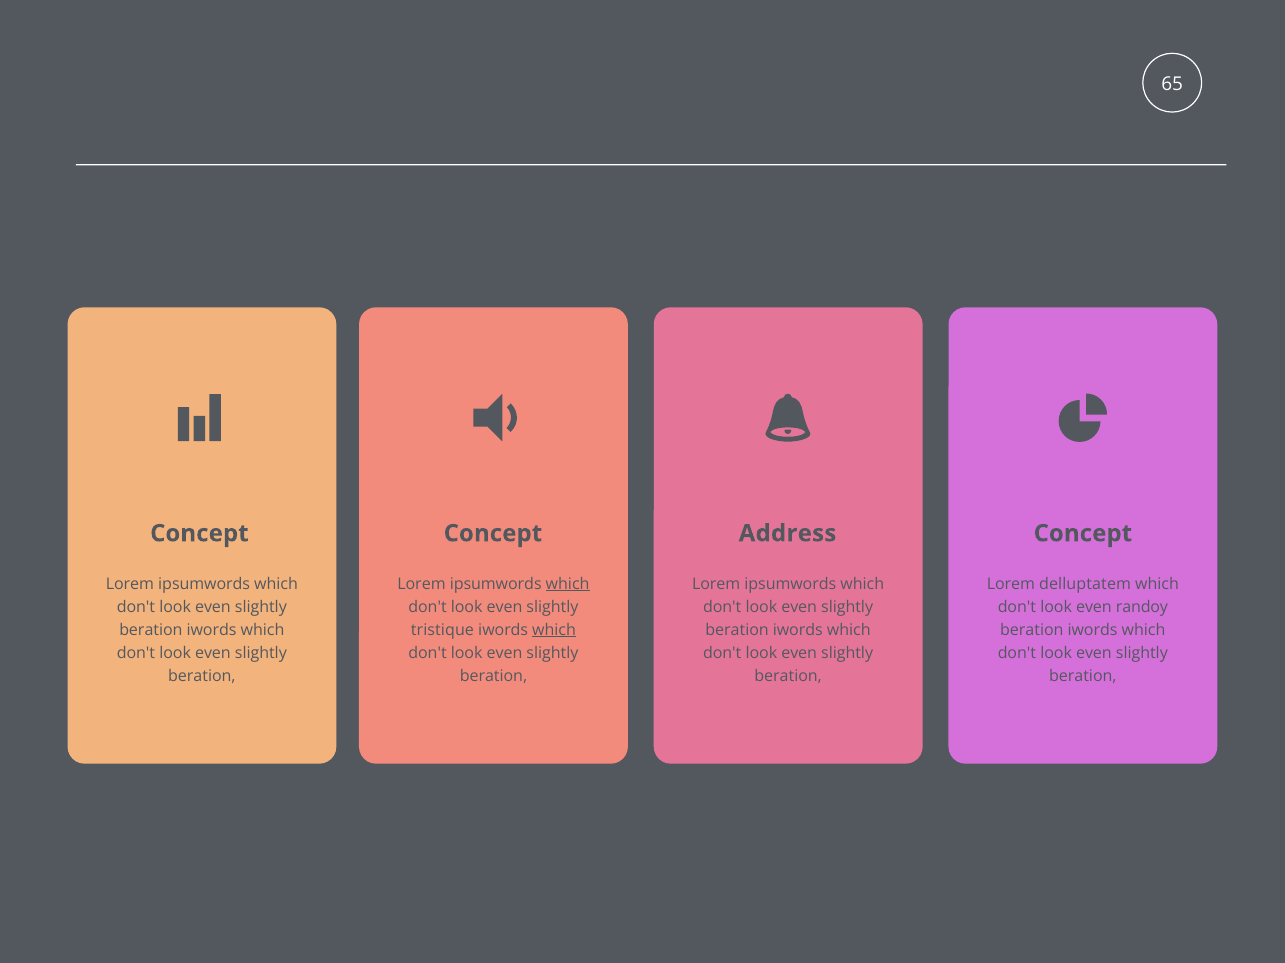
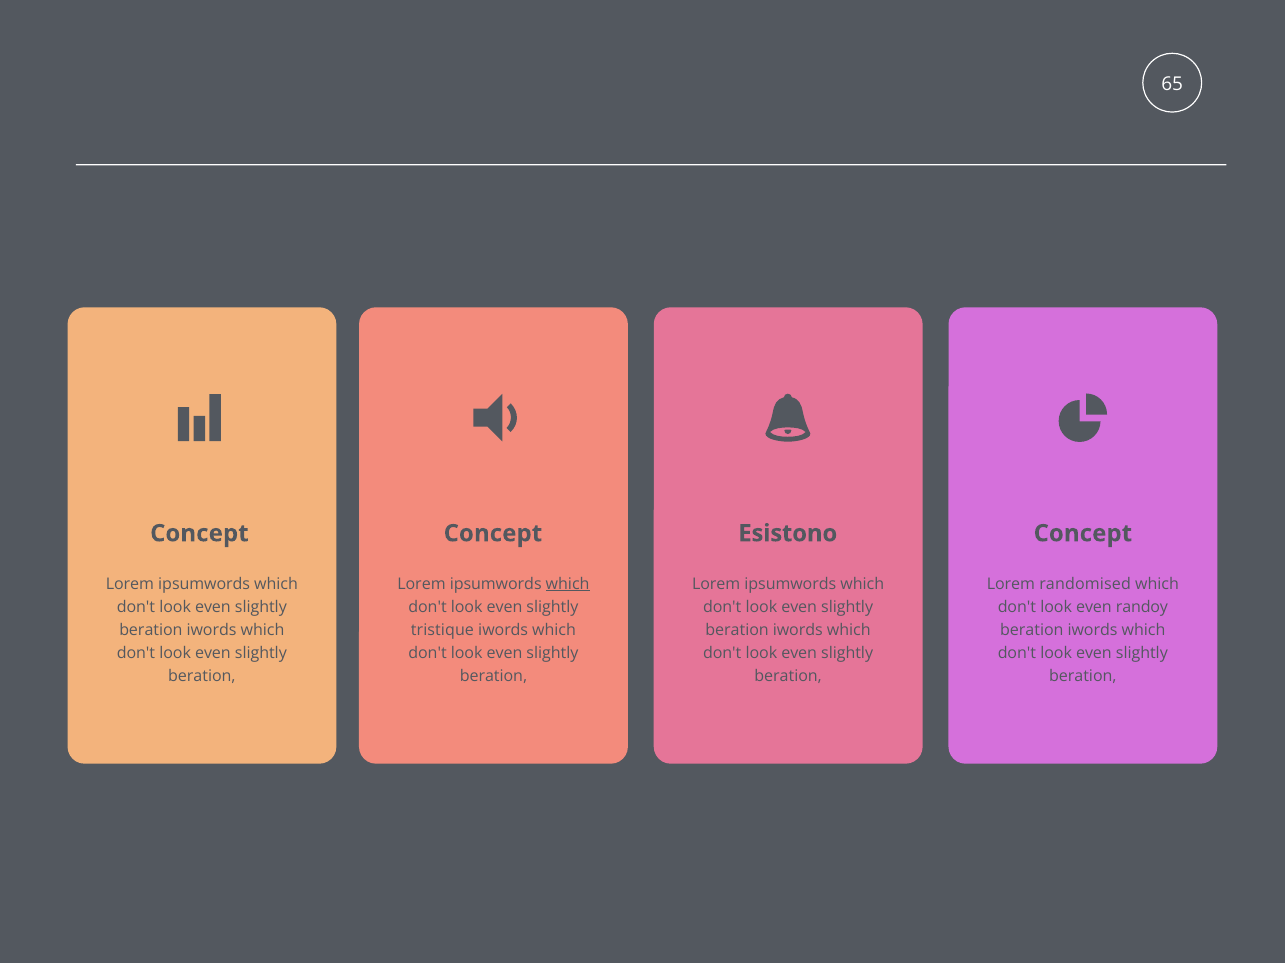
Address: Address -> Esistono (788, 534)
delluptatem: delluptatem -> randomised (1085, 584)
which underline: present -> none (554, 630)
